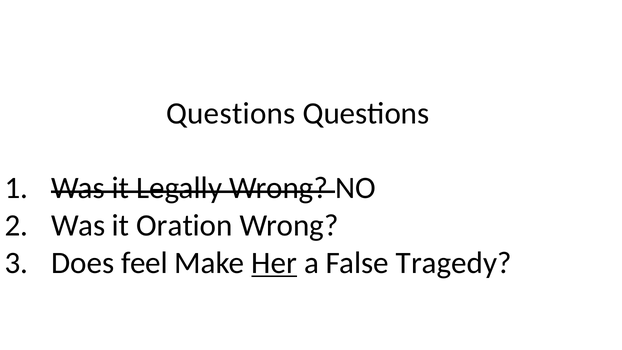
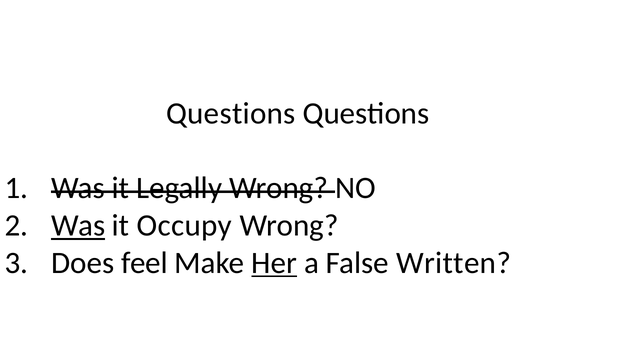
Was underline: none -> present (78, 225)
Oration: Oration -> Occupy (184, 225)
Tragedy: Tragedy -> Written (454, 263)
